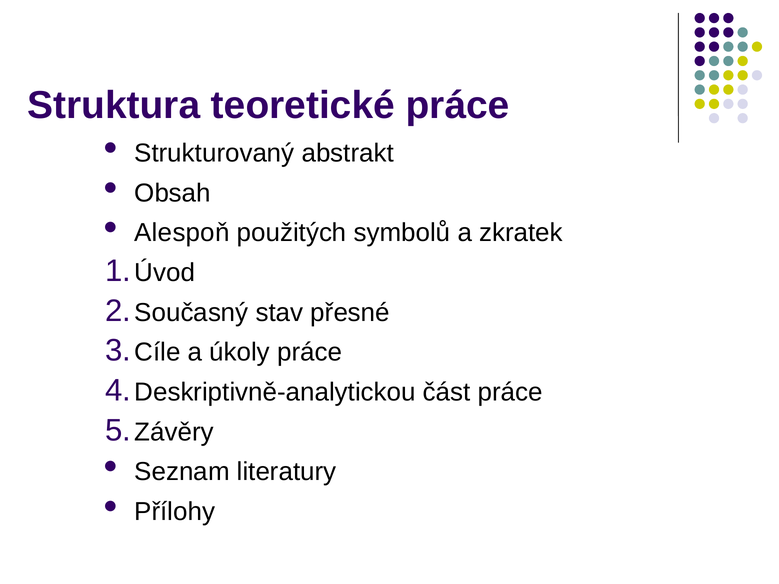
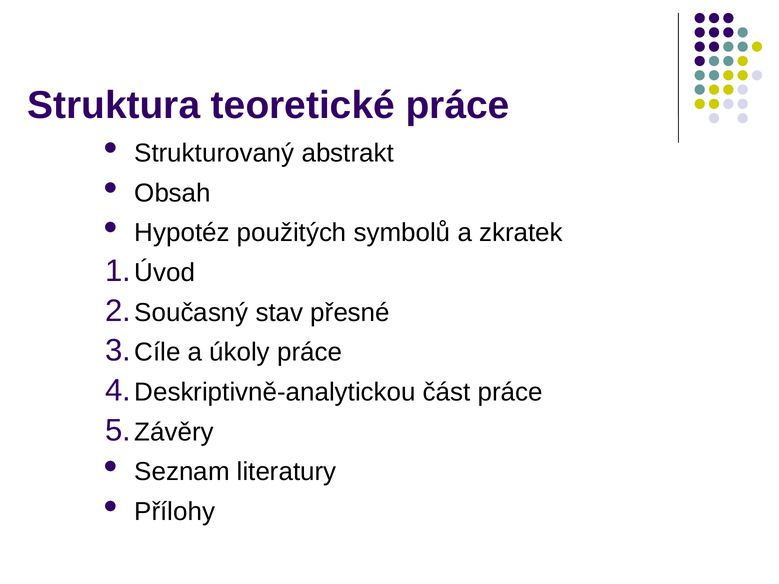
Alespoň: Alespoň -> Hypotéz (182, 233)
